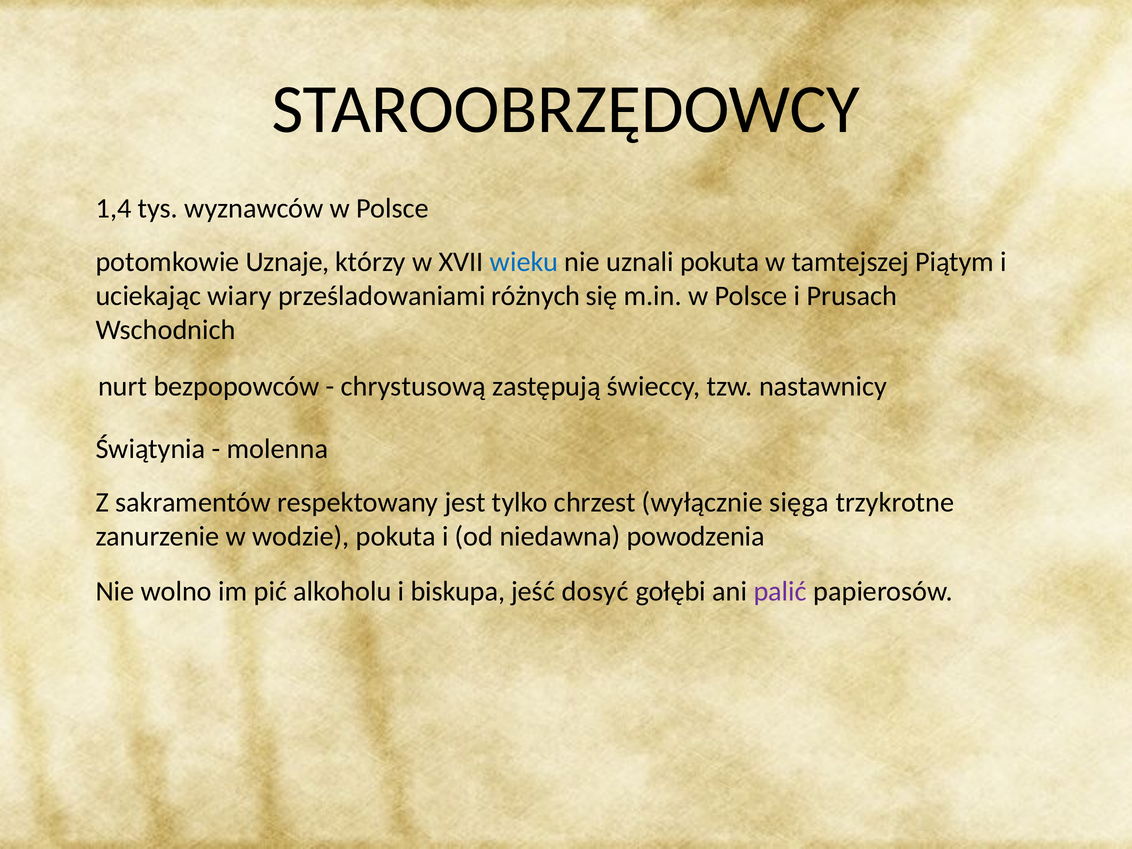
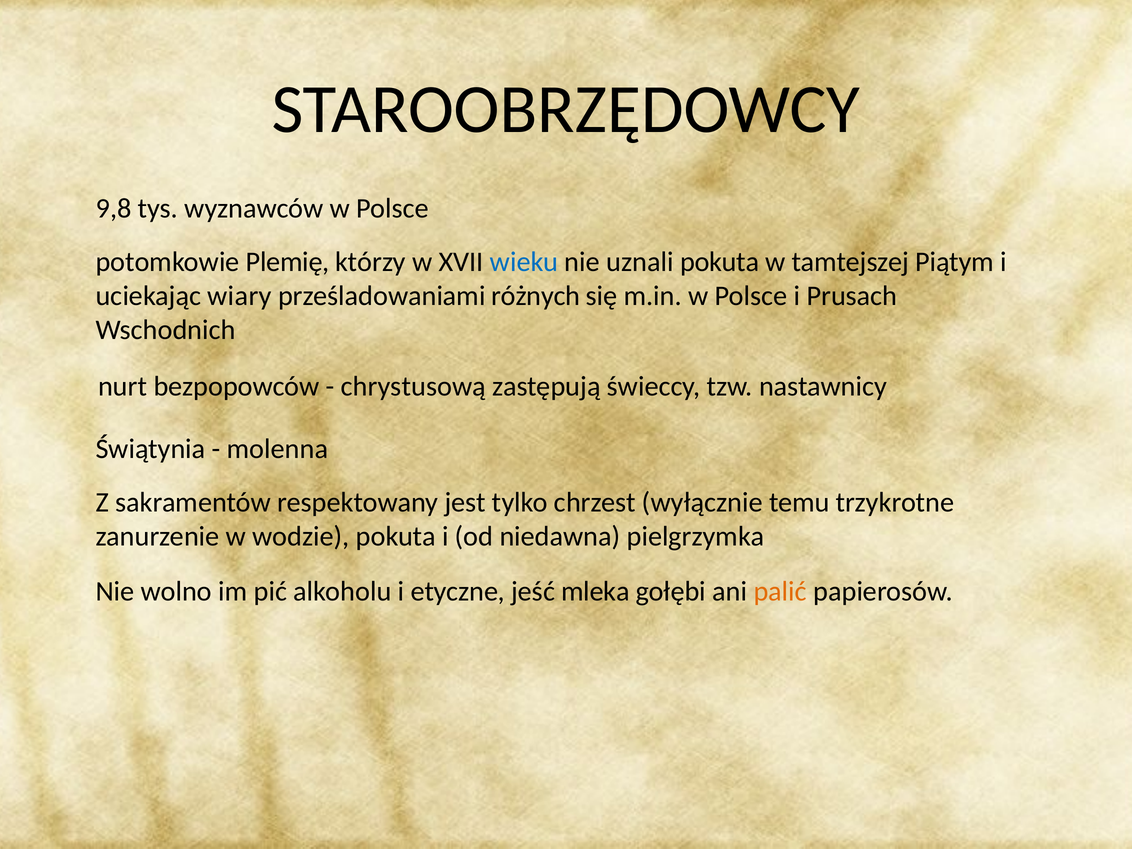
1,4: 1,4 -> 9,8 (114, 208)
Uznaje: Uznaje -> Plemię (288, 262)
sięga: sięga -> temu (799, 502)
powodzenia: powodzenia -> pielgrzymka (696, 536)
biskupa: biskupa -> etyczne (458, 592)
dosyć: dosyć -> mleka (595, 592)
palić colour: purple -> orange (780, 592)
